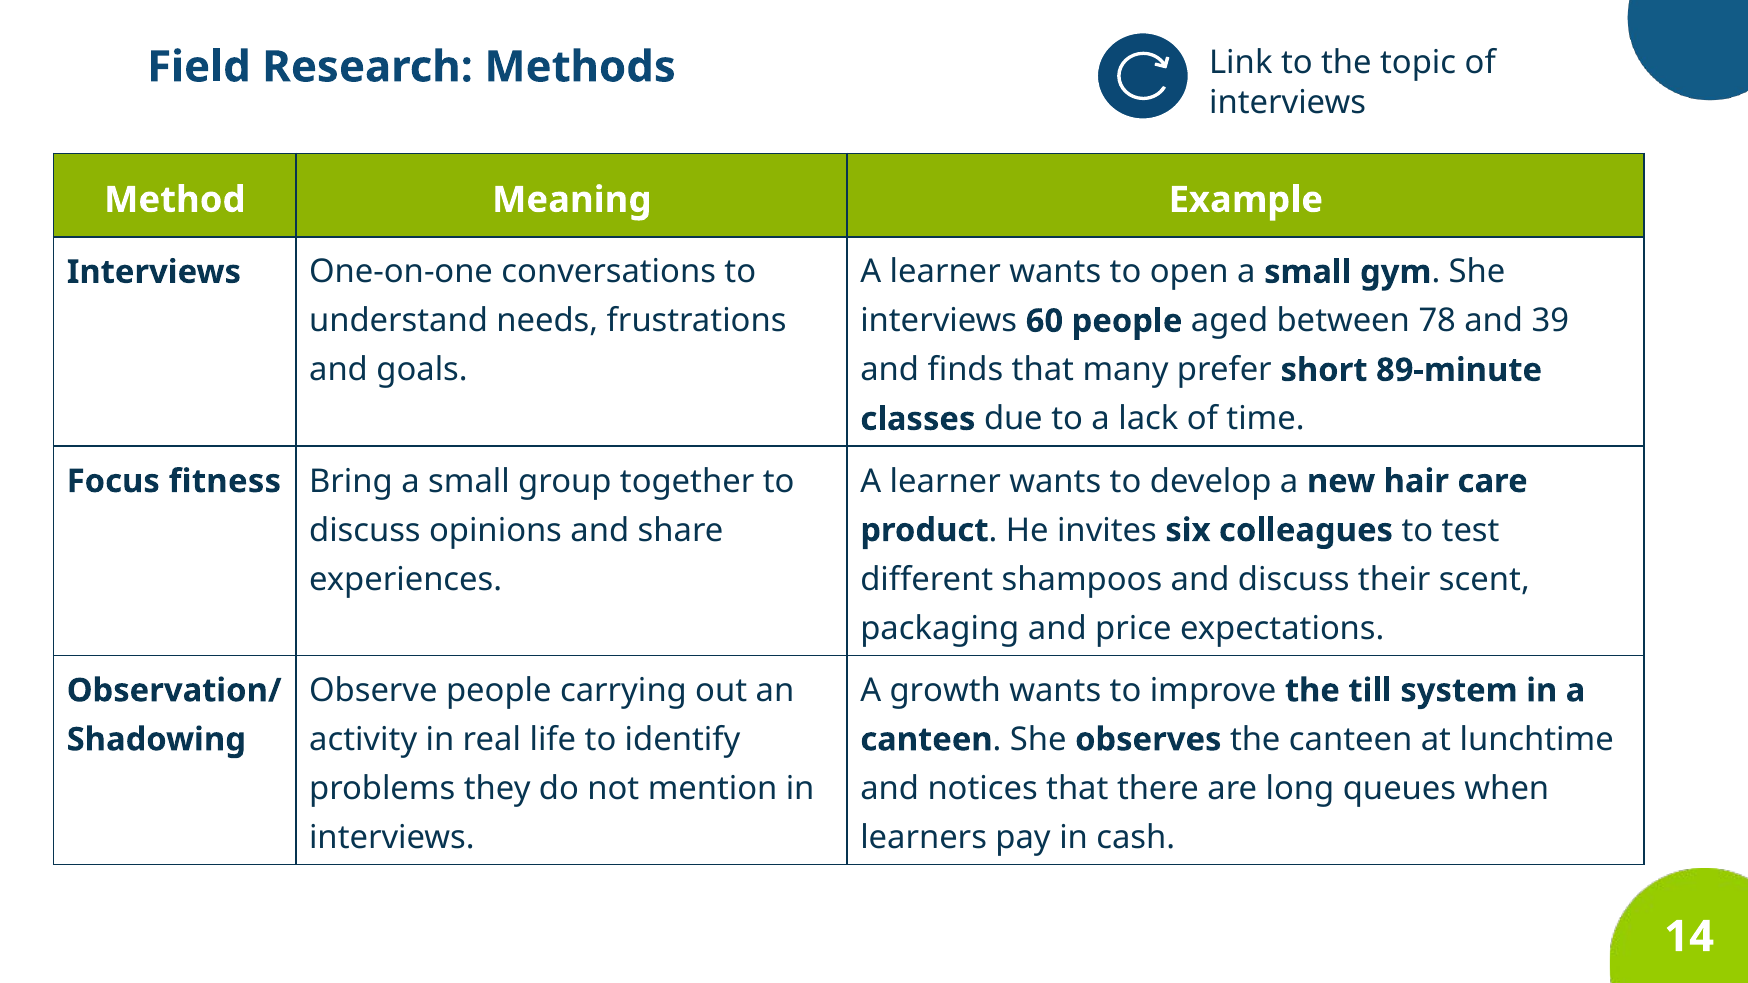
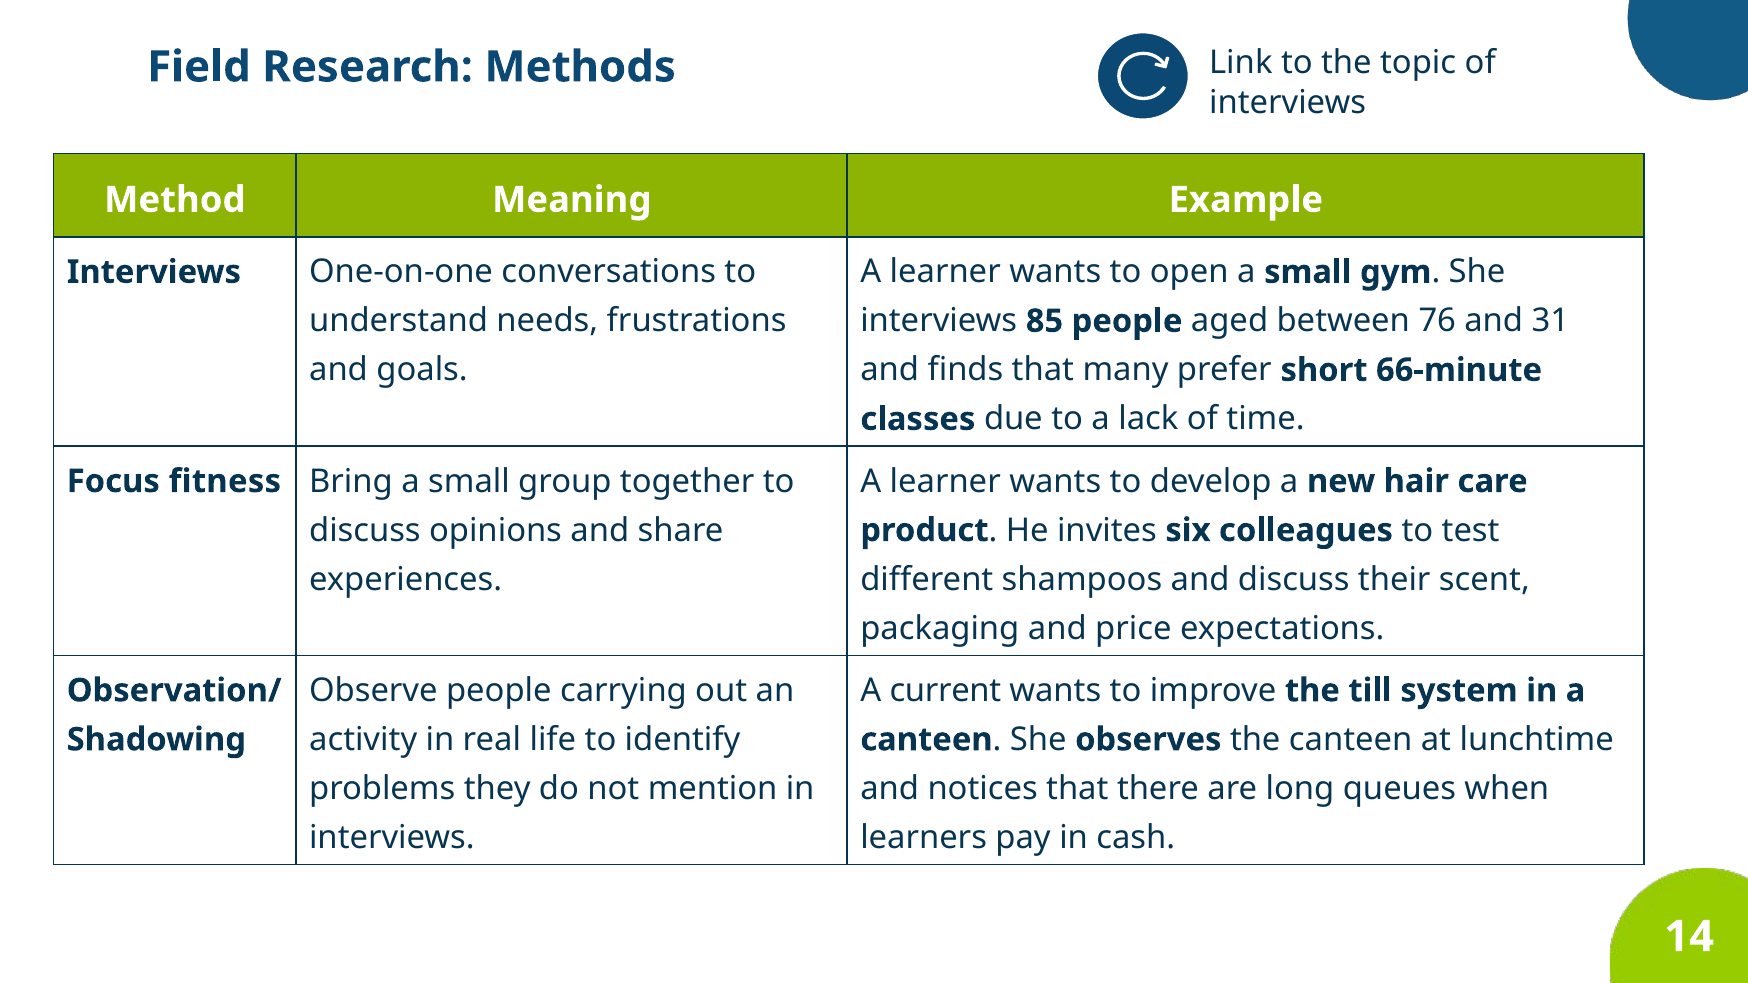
60: 60 -> 85 (1044, 321)
78: 78 -> 76 (1437, 321)
39: 39 -> 31 (1550, 321)
89-minute: 89-minute -> 66-minute (1459, 370)
growth: growth -> current (945, 691)
